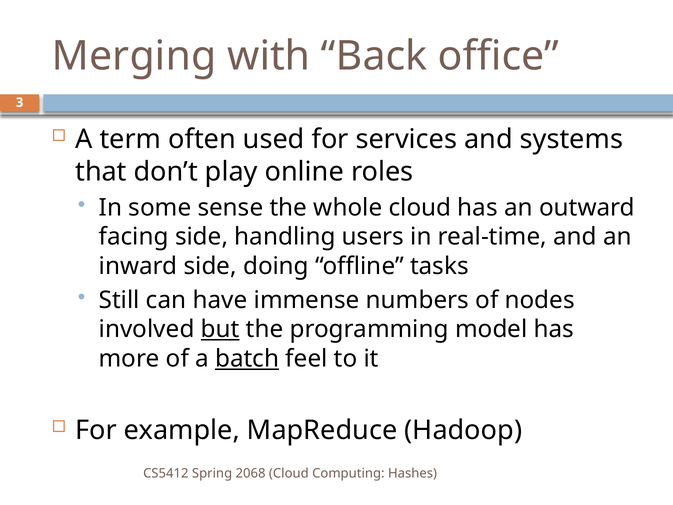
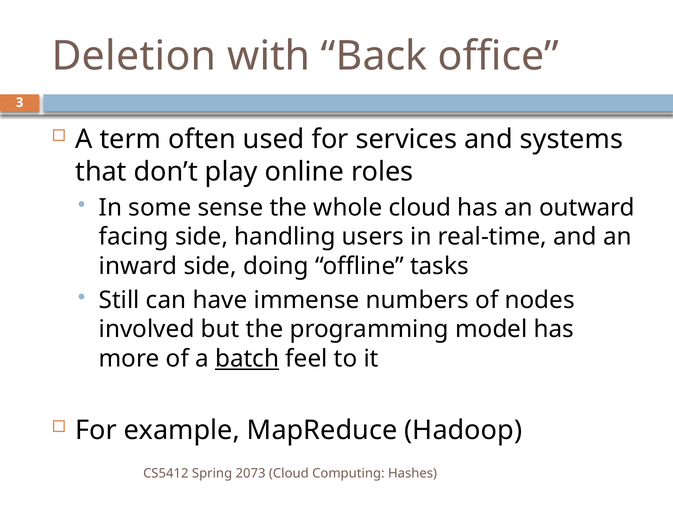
Merging: Merging -> Deletion (134, 56)
but underline: present -> none (220, 329)
2068: 2068 -> 2073 (251, 473)
